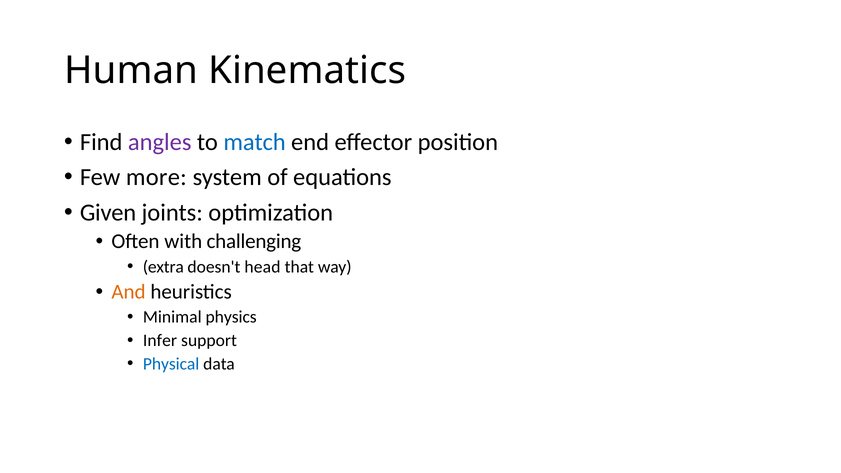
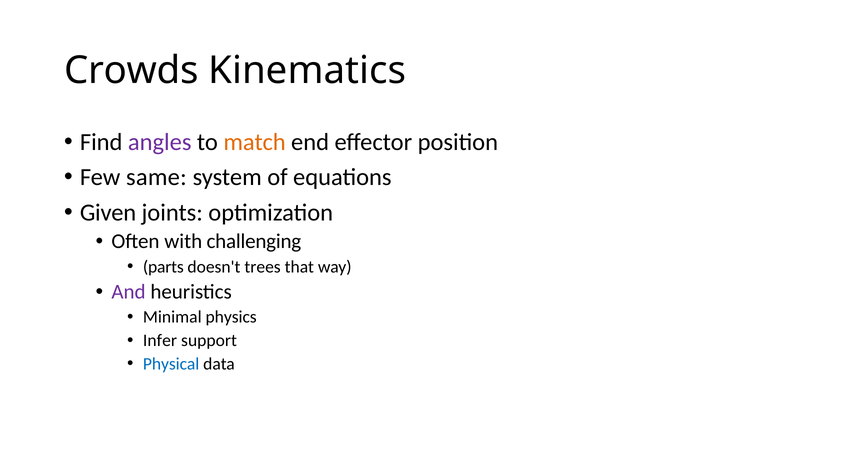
Human: Human -> Crowds (131, 71)
match colour: blue -> orange (255, 142)
more: more -> same (156, 177)
extra: extra -> parts (163, 267)
head: head -> trees (263, 267)
And colour: orange -> purple (129, 292)
